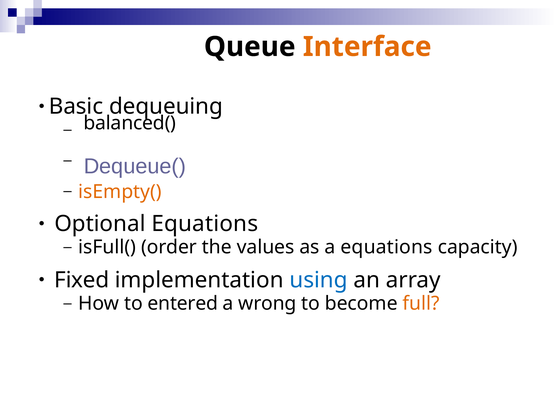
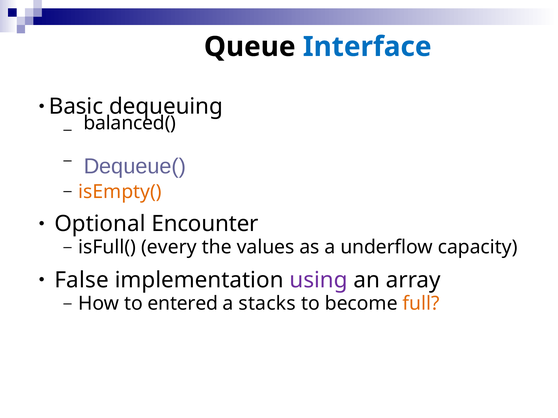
Interface colour: orange -> blue (367, 47)
Optional Equations: Equations -> Encounter (205, 224)
order: order -> every (169, 247)
a equations: equations -> underflow (387, 247)
Fixed: Fixed -> False (82, 280)
using colour: blue -> purple (319, 280)
wrong: wrong -> stacks (267, 304)
